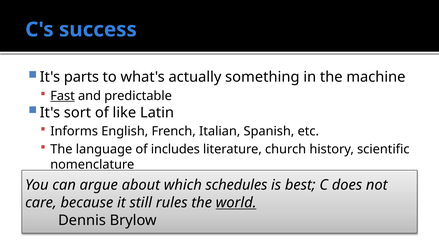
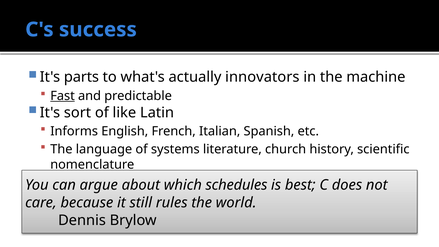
something: something -> innovators (262, 77)
includes: includes -> systems (175, 149)
world underline: present -> none (236, 203)
